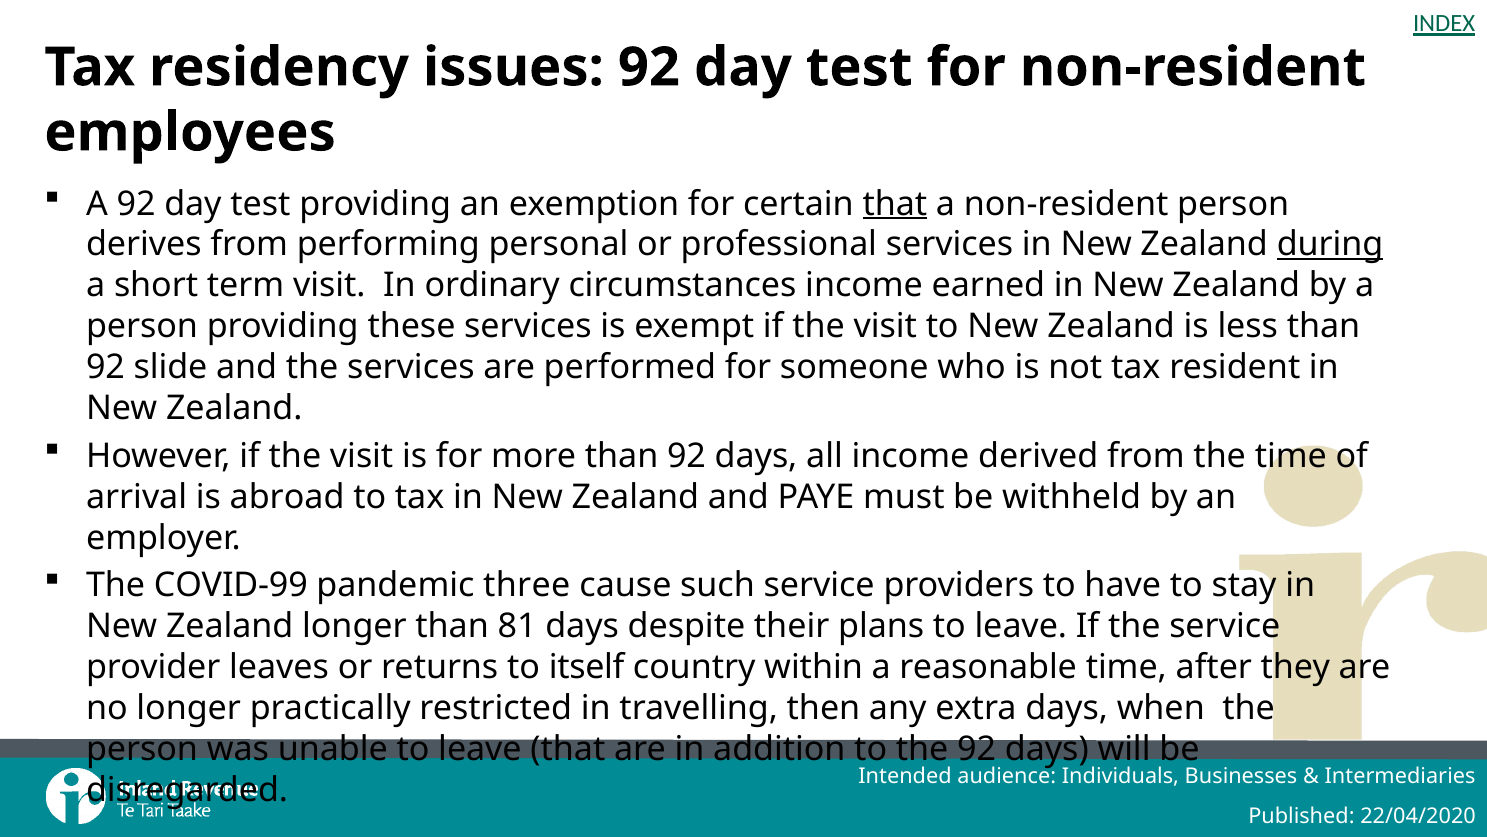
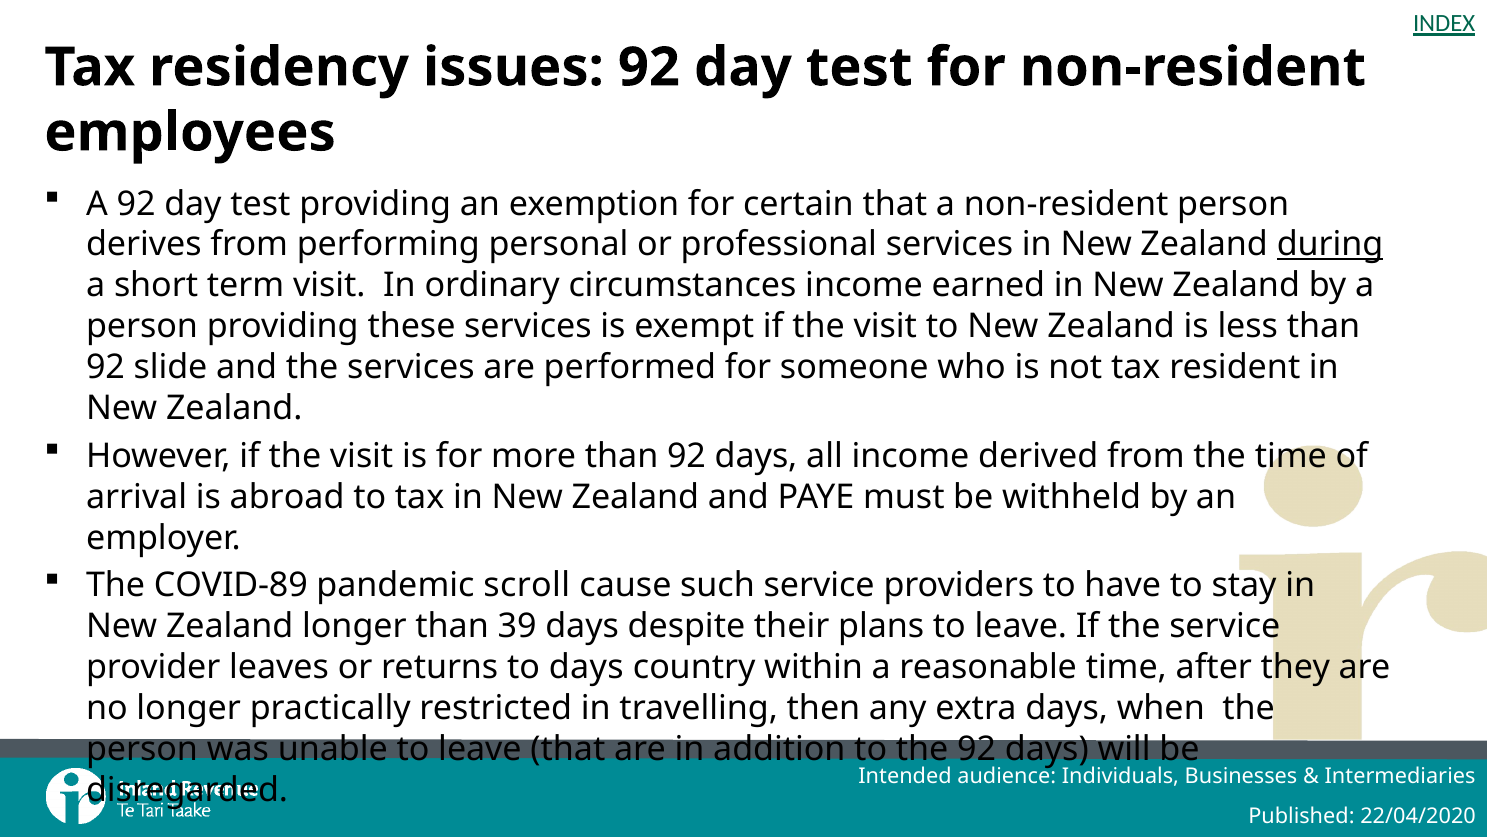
that underline: present -> none (895, 204)
COVID-99: COVID-99 -> COVID-89 (231, 585)
three: three -> scroll (527, 585)
81: 81 -> 39 (517, 626)
to itself: itself -> days (586, 667)
